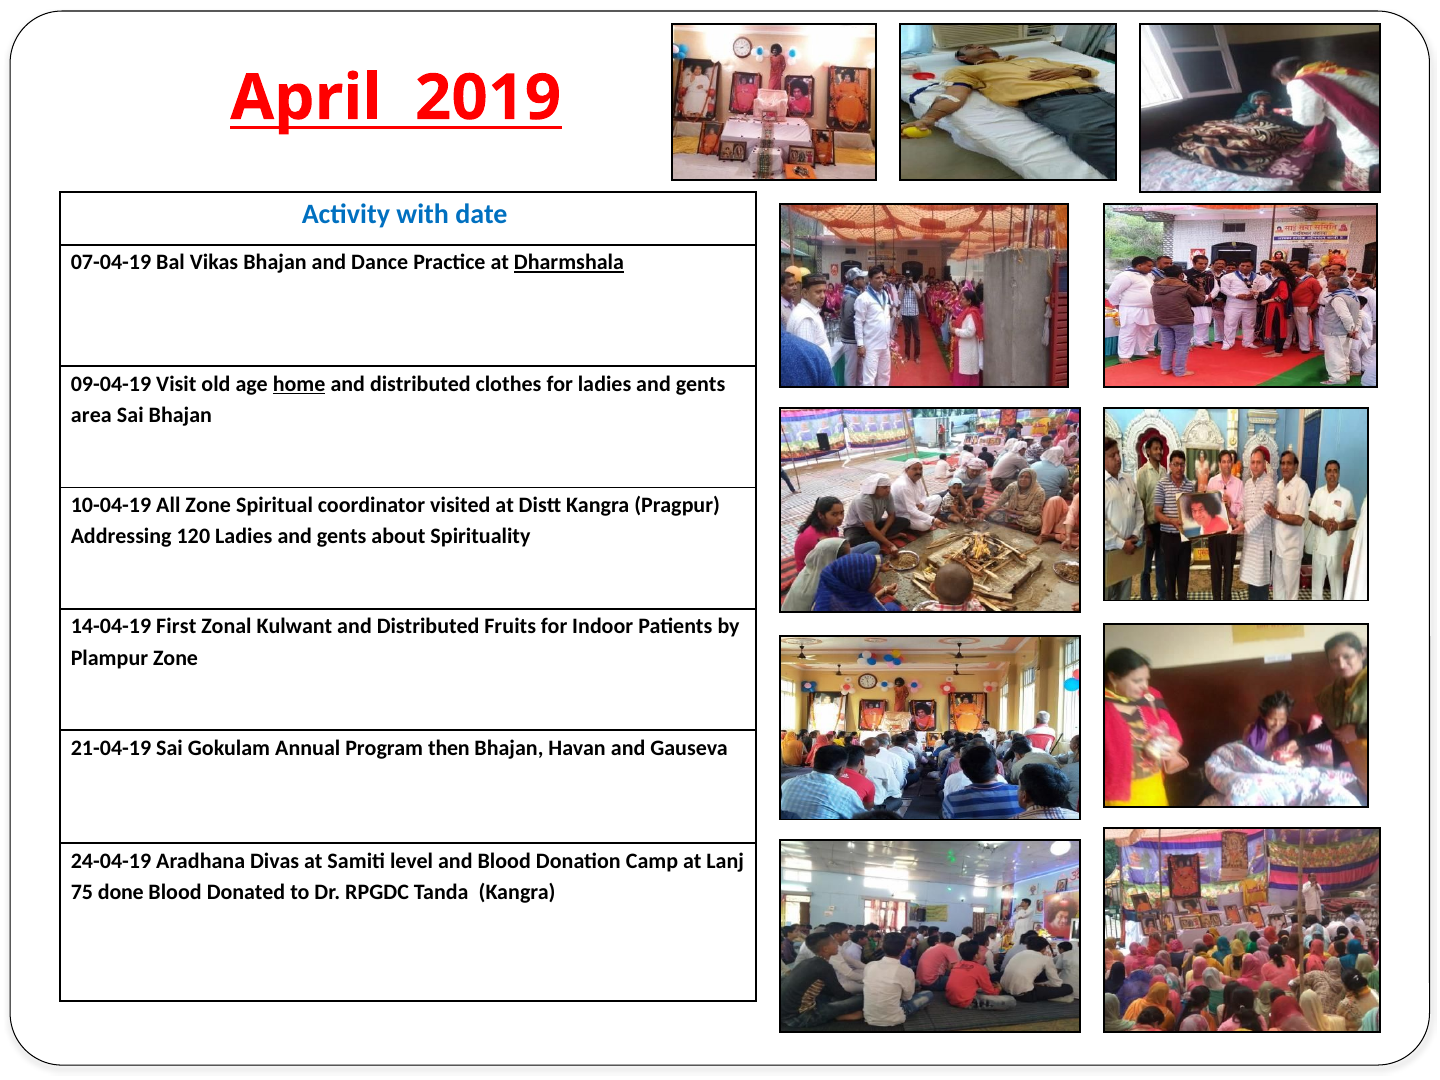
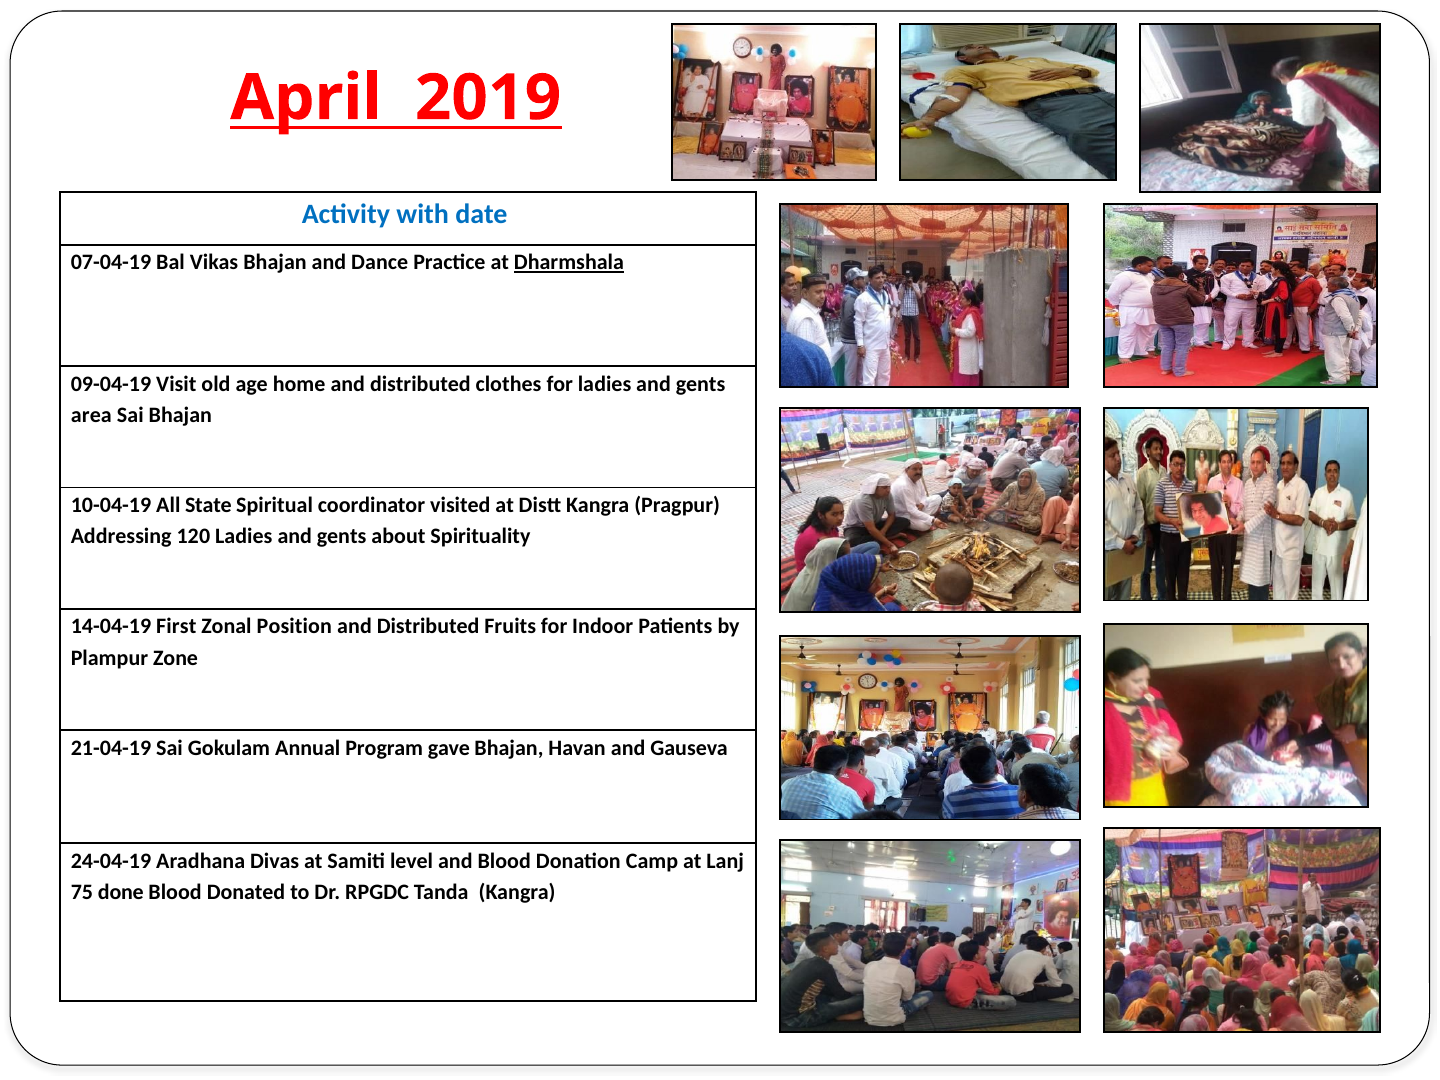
home underline: present -> none (299, 384)
All Zone: Zone -> State (208, 505)
Kulwant: Kulwant -> Position (294, 627)
then: then -> gave (449, 748)
